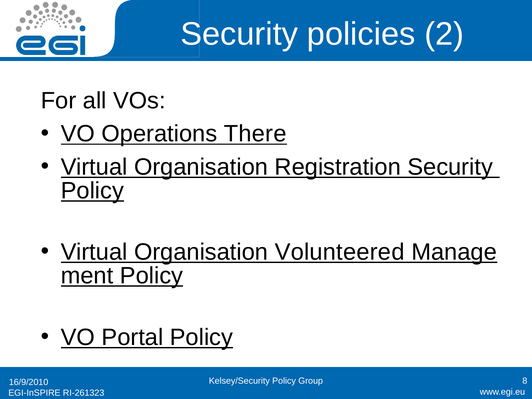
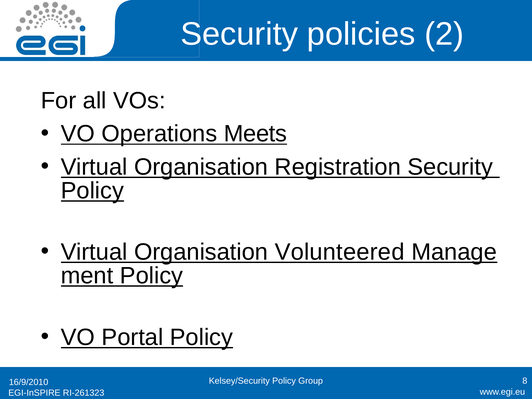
There: There -> Meets (255, 134)
